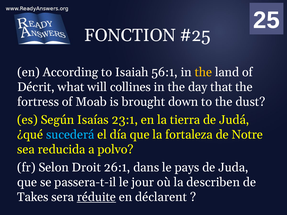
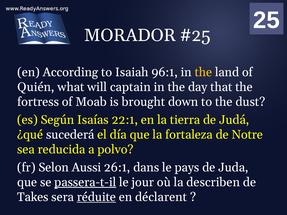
FONCTION: FONCTION -> MORADOR (130, 35)
56:1: 56:1 -> 96:1 (165, 72)
Décrit: Décrit -> Quién (36, 87)
collines: collines -> captain (130, 87)
23:1: 23:1 -> 22:1 (125, 120)
sucederá colour: light blue -> white (70, 135)
Droit: Droit -> Aussi (86, 168)
passera-t-il underline: none -> present (85, 182)
